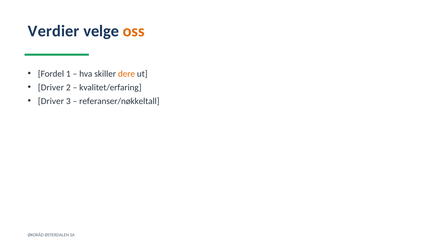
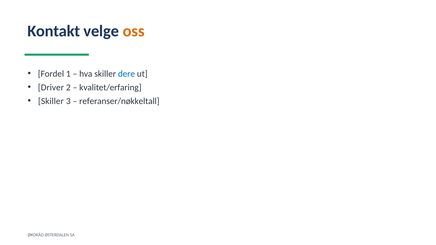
Verdier: Verdier -> Kontakt (54, 31)
dere colour: orange -> blue (126, 74)
Driver: Driver -> Skiller (51, 101)
